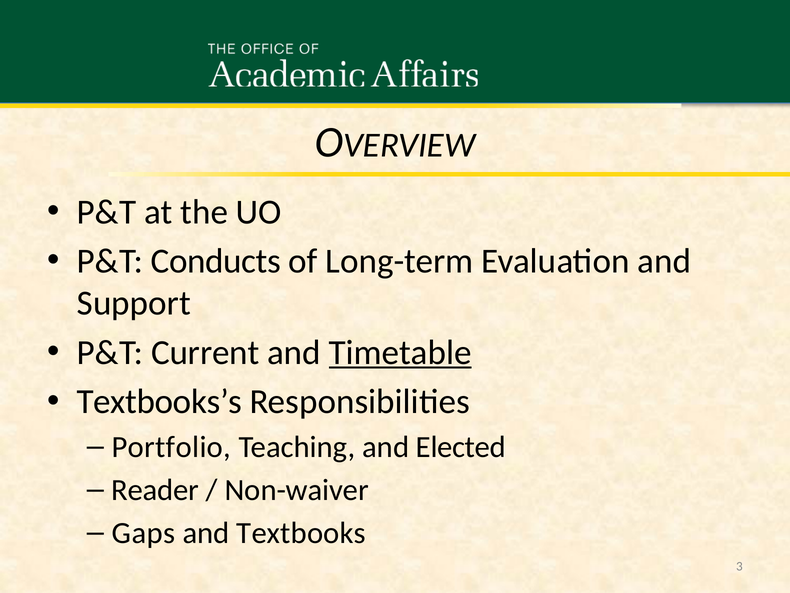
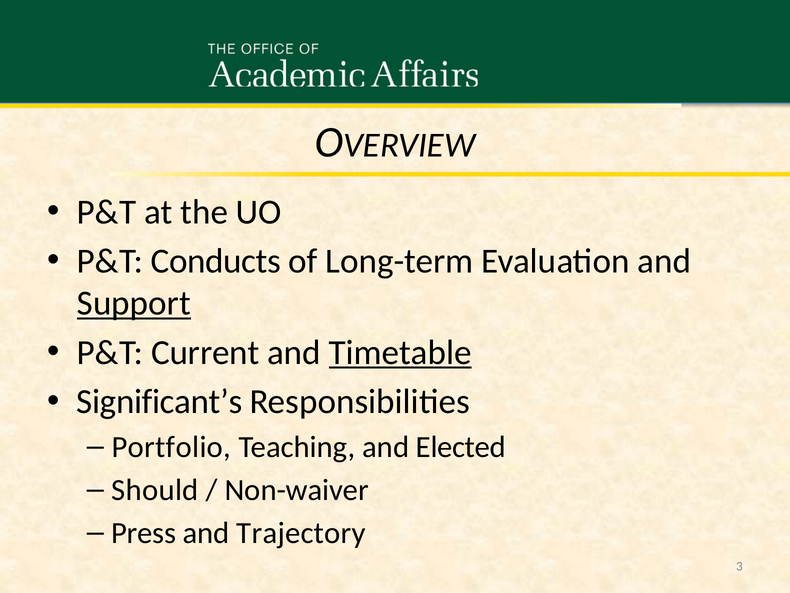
Support underline: none -> present (134, 303)
Textbooks’s: Textbooks’s -> Significant’s (159, 401)
Reader: Reader -> Should (155, 490)
Gaps: Gaps -> Press (144, 533)
Textbooks: Textbooks -> Trajectory (301, 533)
